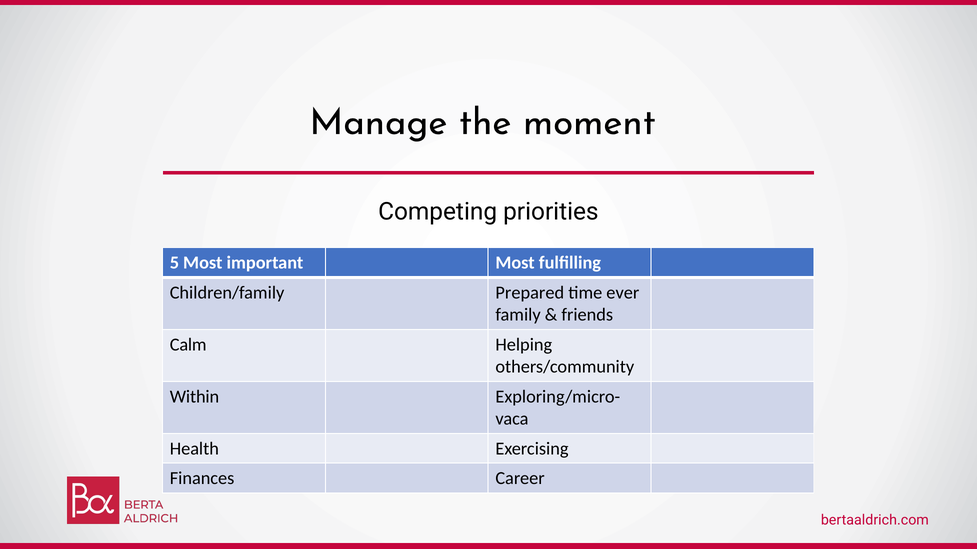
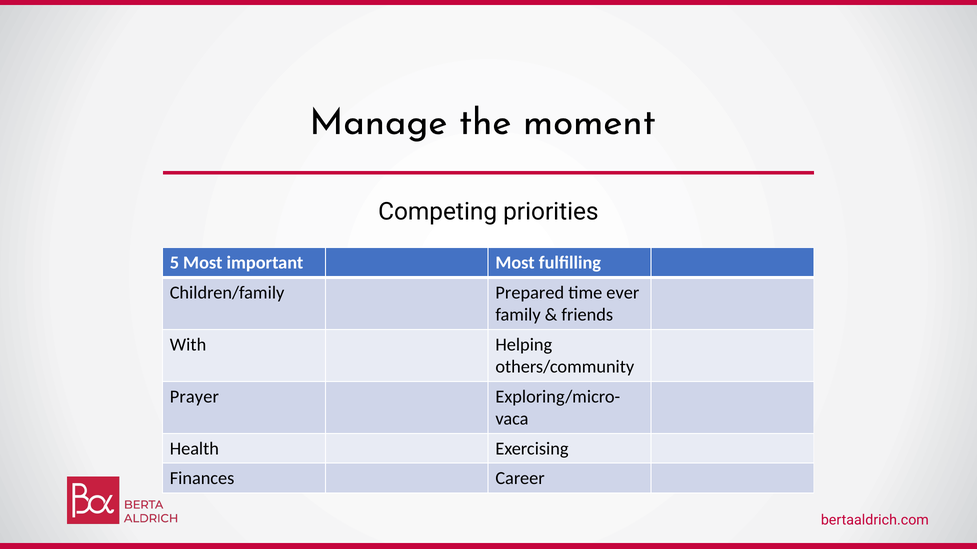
Calm: Calm -> With (188, 345)
Within: Within -> Prayer (194, 397)
